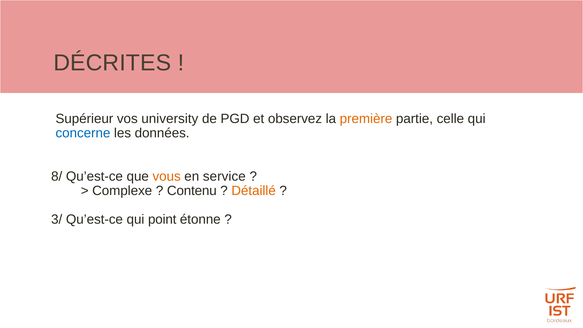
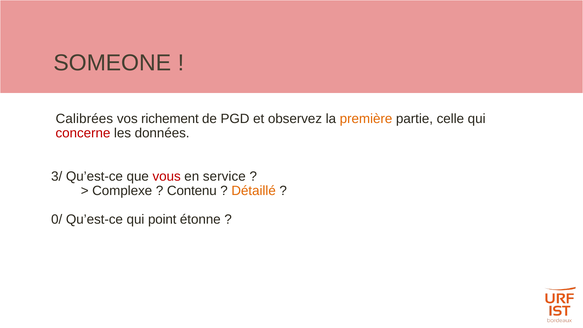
DÉCRITES: DÉCRITES -> SOMEONE (112, 63)
Supérieur: Supérieur -> Calibrées (84, 119)
university: university -> richement (170, 119)
concerne colour: blue -> red (83, 133)
8/: 8/ -> 3/ (57, 176)
vous colour: orange -> red (167, 176)
3/: 3/ -> 0/ (57, 219)
